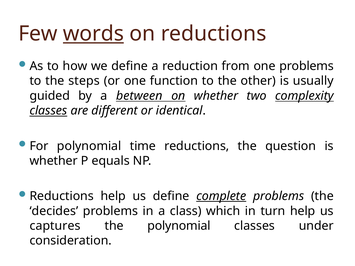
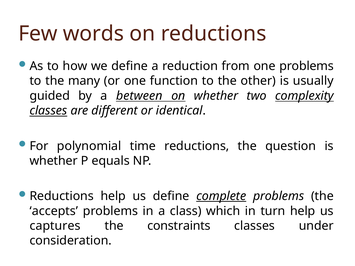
words underline: present -> none (93, 34)
steps: steps -> many (84, 81)
decides: decides -> accepts (54, 211)
the polynomial: polynomial -> constraints (179, 226)
